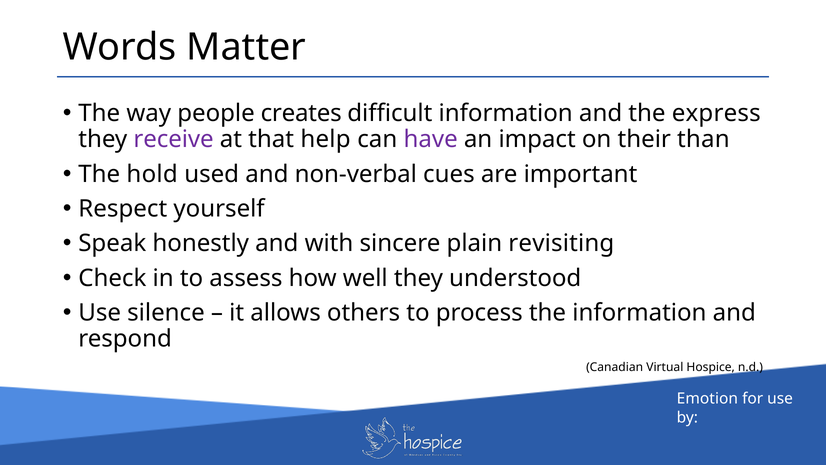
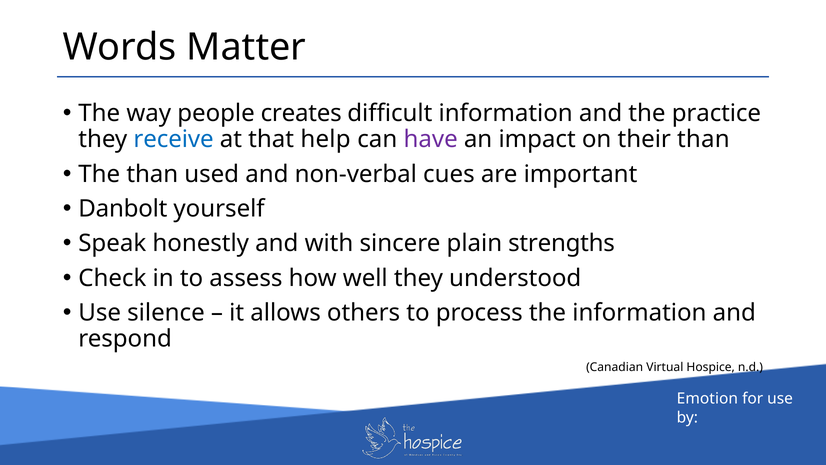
express: express -> practice (716, 113)
receive colour: purple -> blue (174, 139)
The hold: hold -> than (152, 174)
Respect: Respect -> Danbolt (123, 209)
revisiting: revisiting -> strengths (562, 243)
